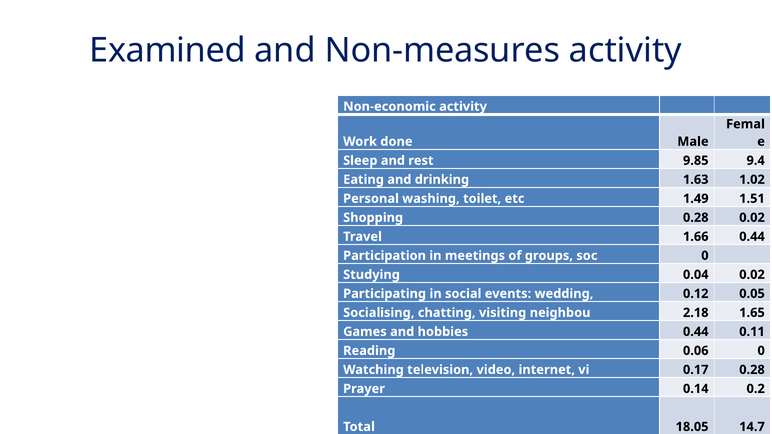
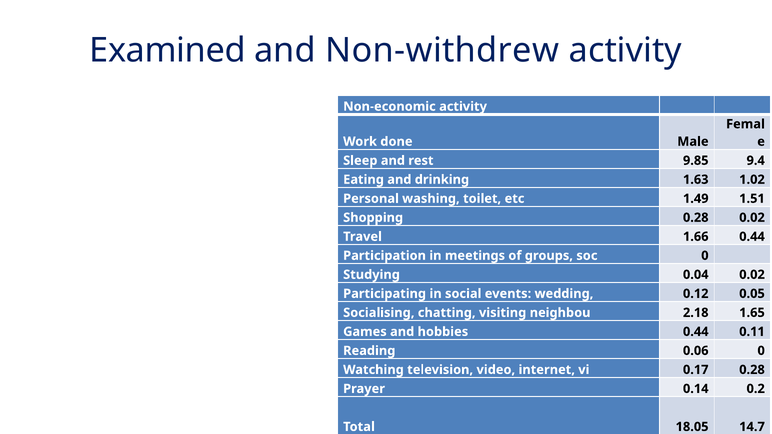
Non-measures: Non-measures -> Non-withdrew (442, 50)
